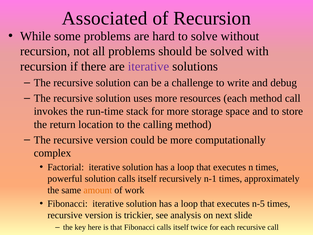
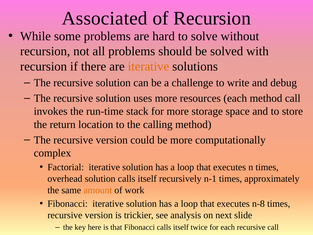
iterative colour: purple -> orange (149, 66)
powerful: powerful -> overhead (65, 179)
n-5: n-5 -> n-8 (258, 204)
